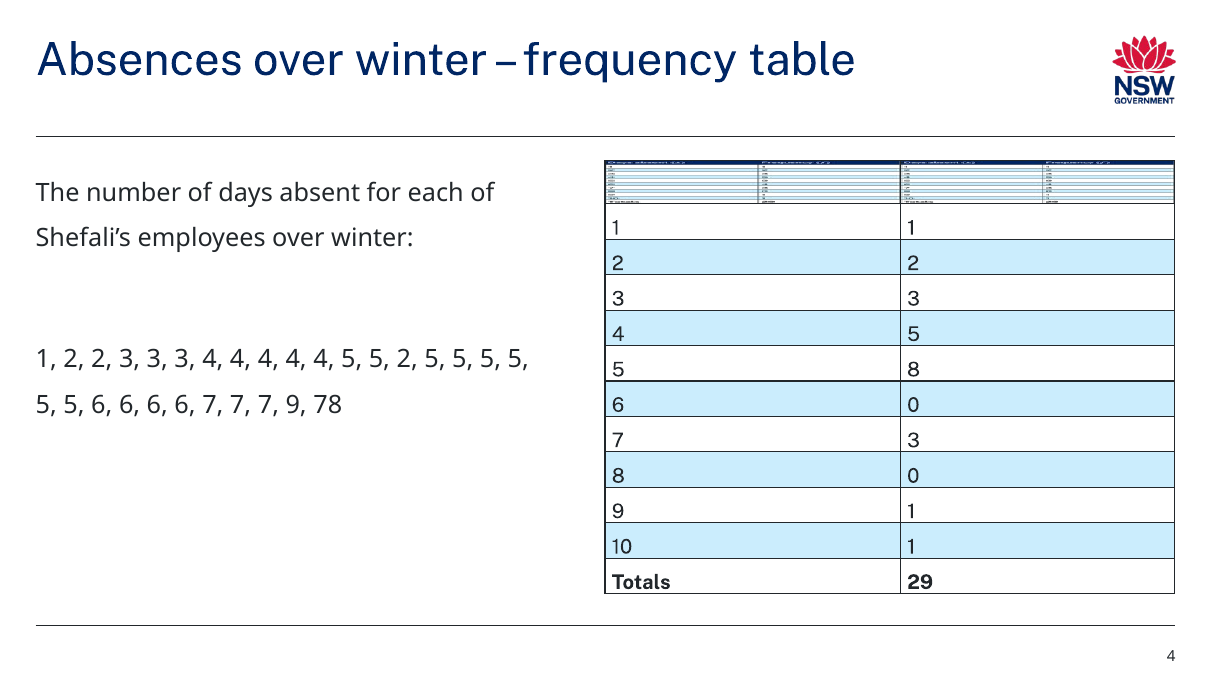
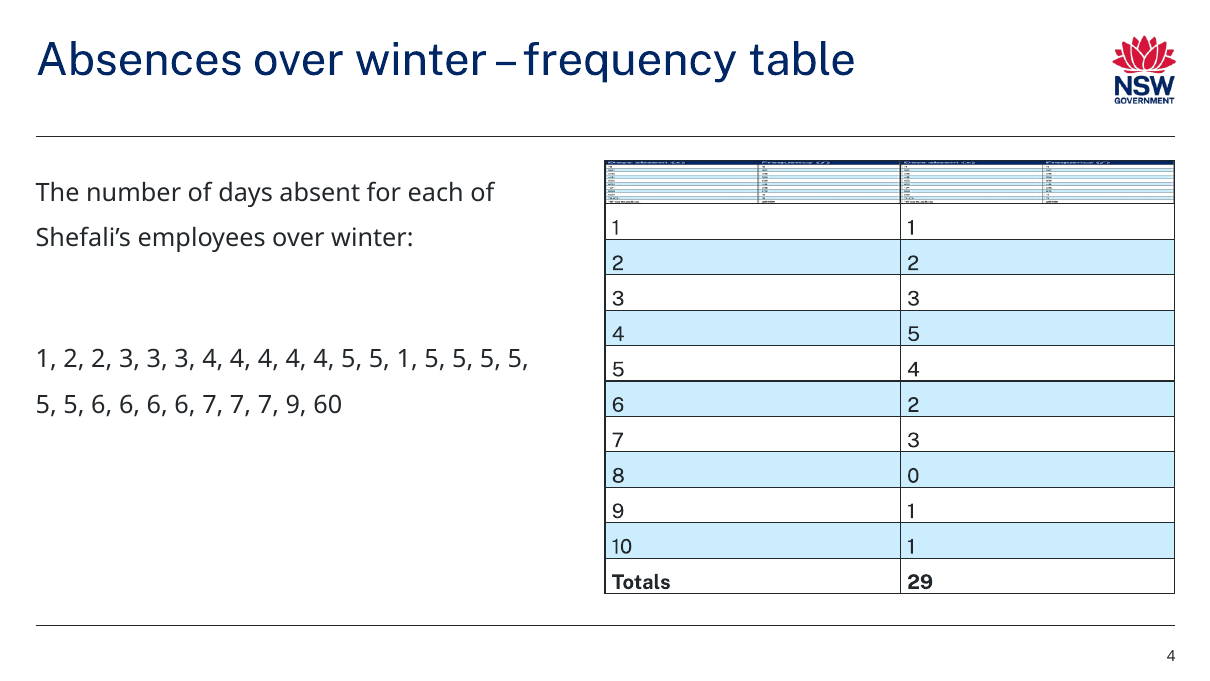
5 2: 2 -> 1 (407, 359)
5 8: 8 -> 4 (913, 370)
6 0: 0 -> 2 (913, 405)
78: 78 -> 60 (328, 405)
